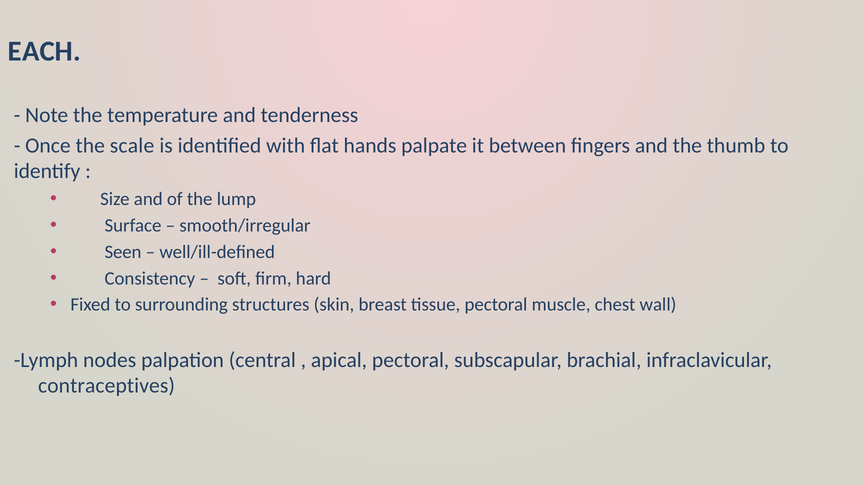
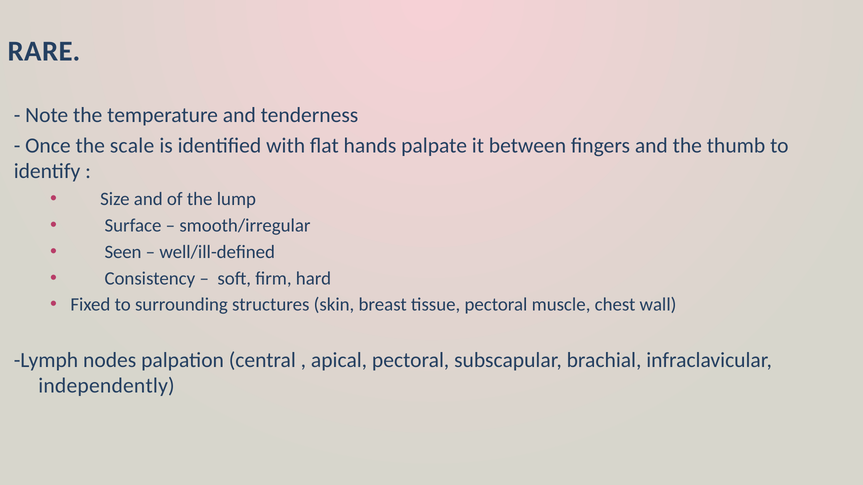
EACH: EACH -> RARE (44, 51)
contraceptives: contraceptives -> independently (106, 386)
